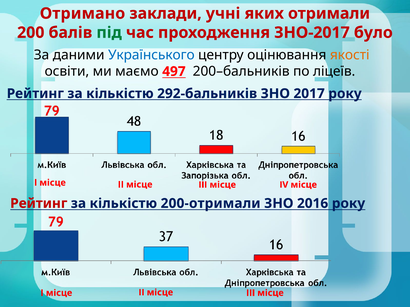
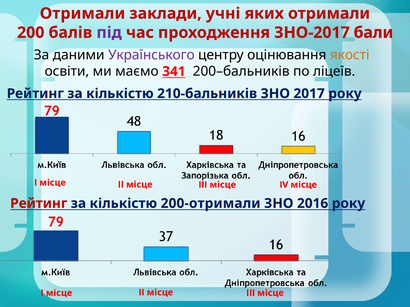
Отримано: Отримано -> Отримали (83, 13)
під colour: green -> purple (109, 33)
було: було -> бали (373, 33)
Українського colour: blue -> purple (151, 55)
497: 497 -> 341 (174, 72)
292-бальників: 292-бальників -> 210-бальників (207, 94)
